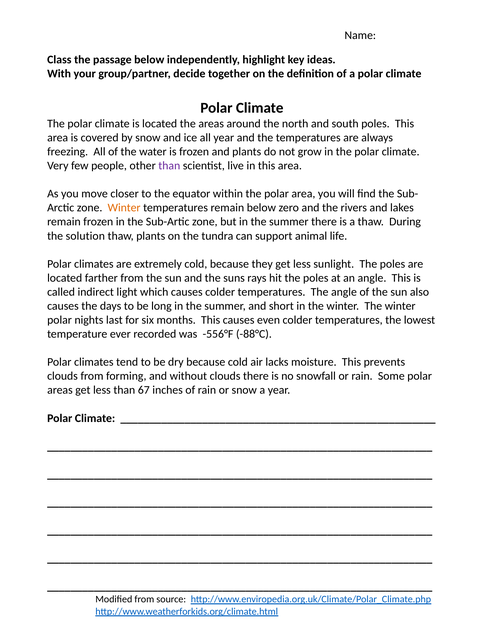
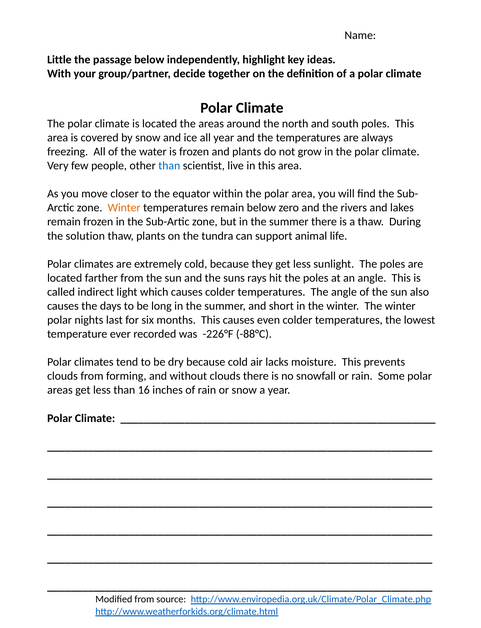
Class: Class -> Little (59, 60)
than colour: purple -> blue (169, 166)
-556°F: -556°F -> -226°F (218, 334)
67: 67 -> 16 (144, 390)
